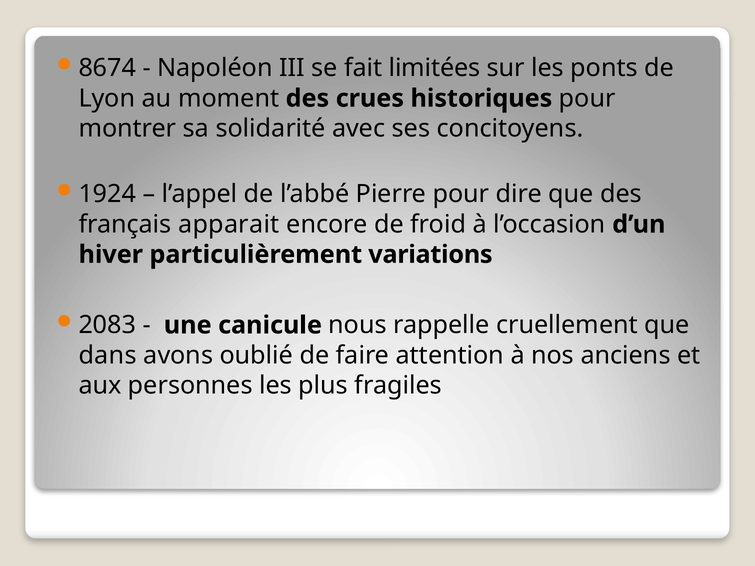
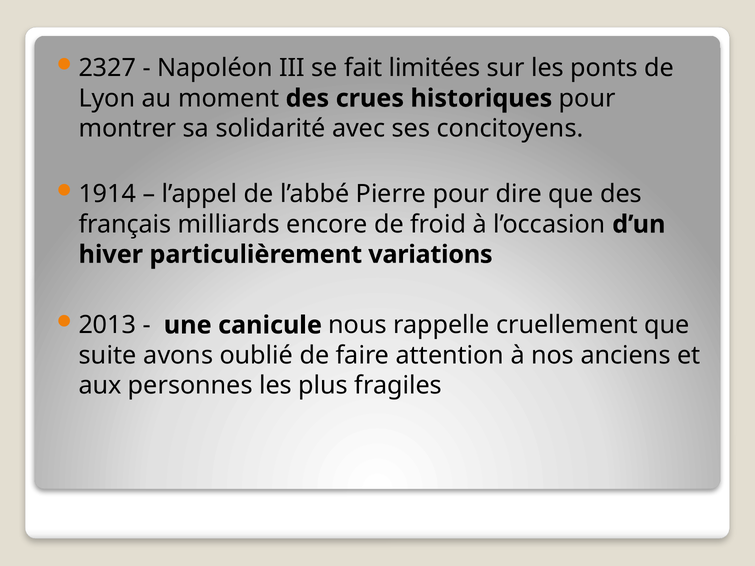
8674: 8674 -> 2327 (107, 68)
1924: 1924 -> 1914 (107, 194)
apparait: apparait -> milliards (229, 224)
2083: 2083 -> 2013 (107, 325)
dans: dans -> suite (108, 356)
